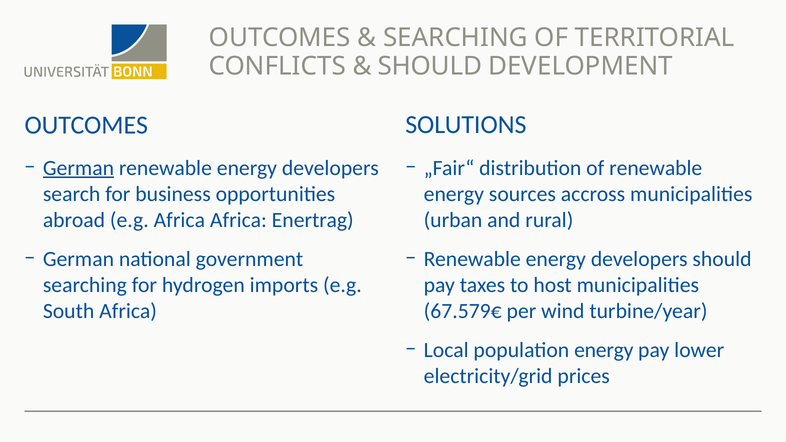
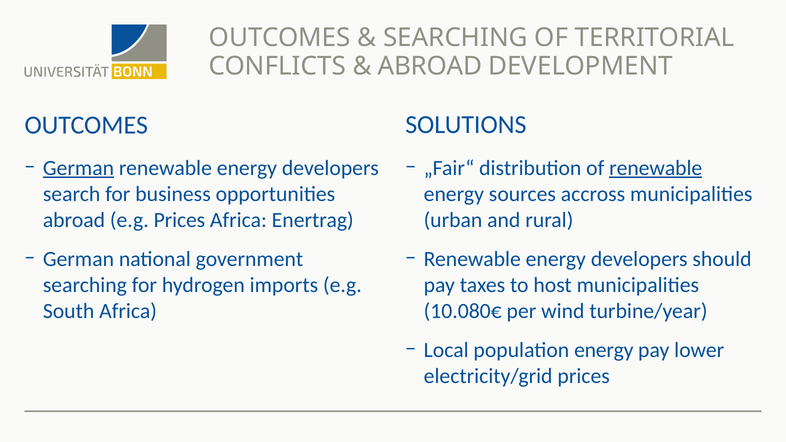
SHOULD: SHOULD -> ABROAD (430, 66)
renewable underline: none -> present (656, 168)
e.g Africa: Africa -> Prices (179, 220)
67.579€: 67.579€ -> 10.080€ (463, 311)
